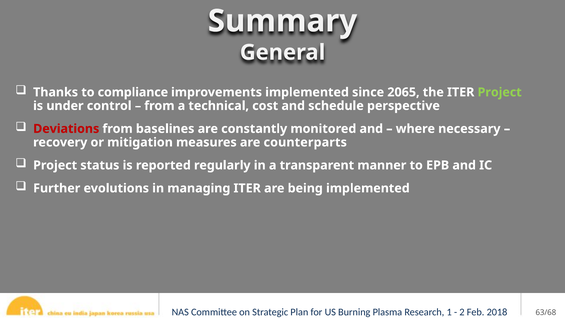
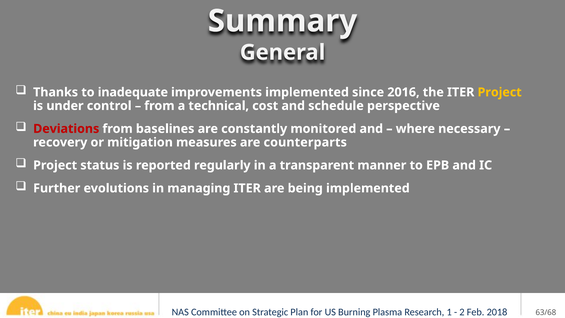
compliance: compliance -> inadequate (133, 92)
2065: 2065 -> 2016 (403, 92)
Project colour: light green -> yellow (500, 92)
